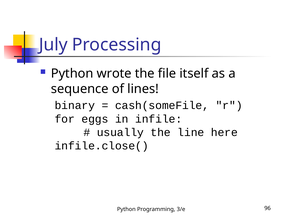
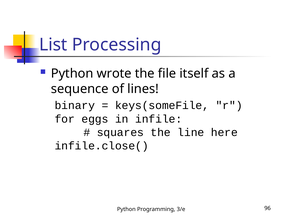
July: July -> List (53, 45)
cash(someFile: cash(someFile -> keys(someFile (162, 105)
usually: usually -> squares (120, 132)
